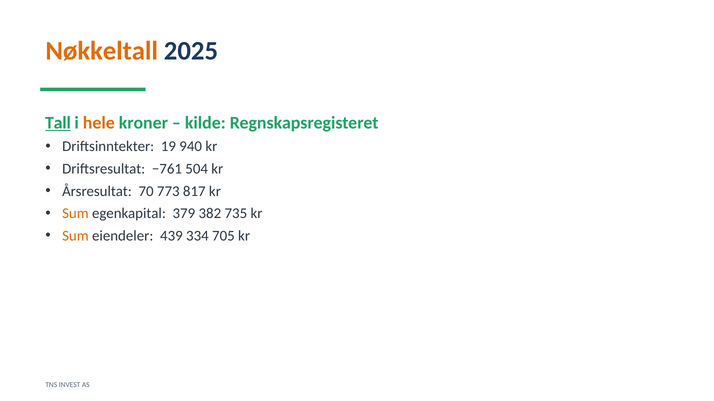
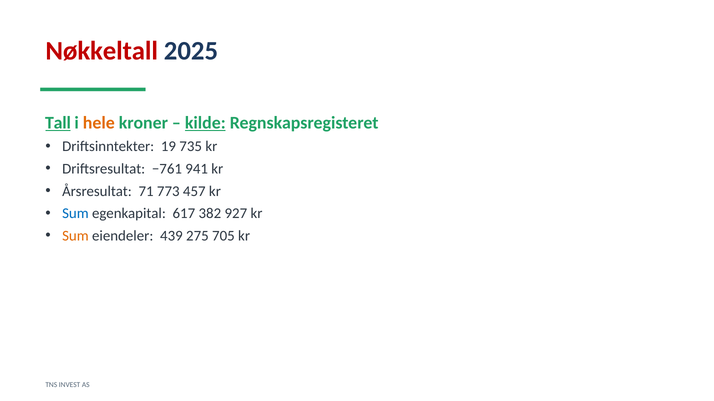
Nøkkeltall colour: orange -> red (102, 51)
kilde underline: none -> present (205, 123)
940: 940 -> 735 (191, 147)
504: 504 -> 941 (197, 169)
70: 70 -> 71 (146, 191)
817: 817 -> 457 (194, 191)
Sum colour: orange -> blue (75, 214)
379: 379 -> 617 (184, 214)
735: 735 -> 927 (236, 214)
334: 334 -> 275 (197, 236)
